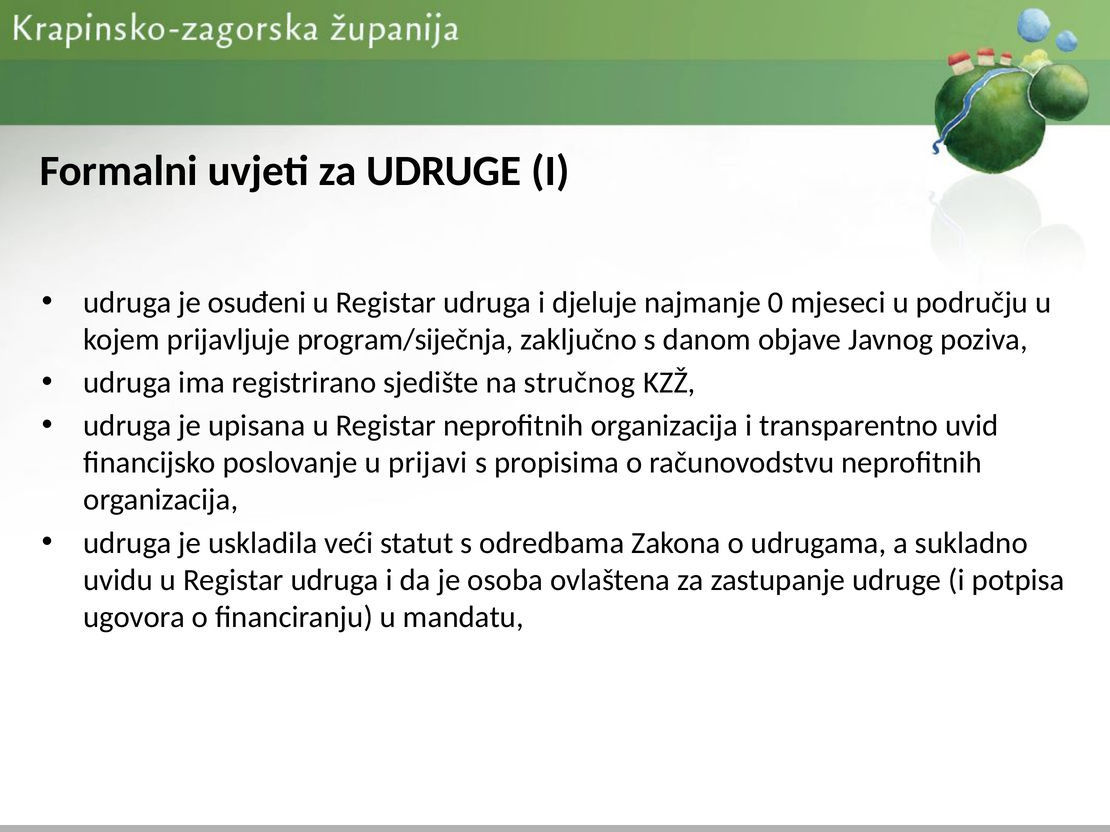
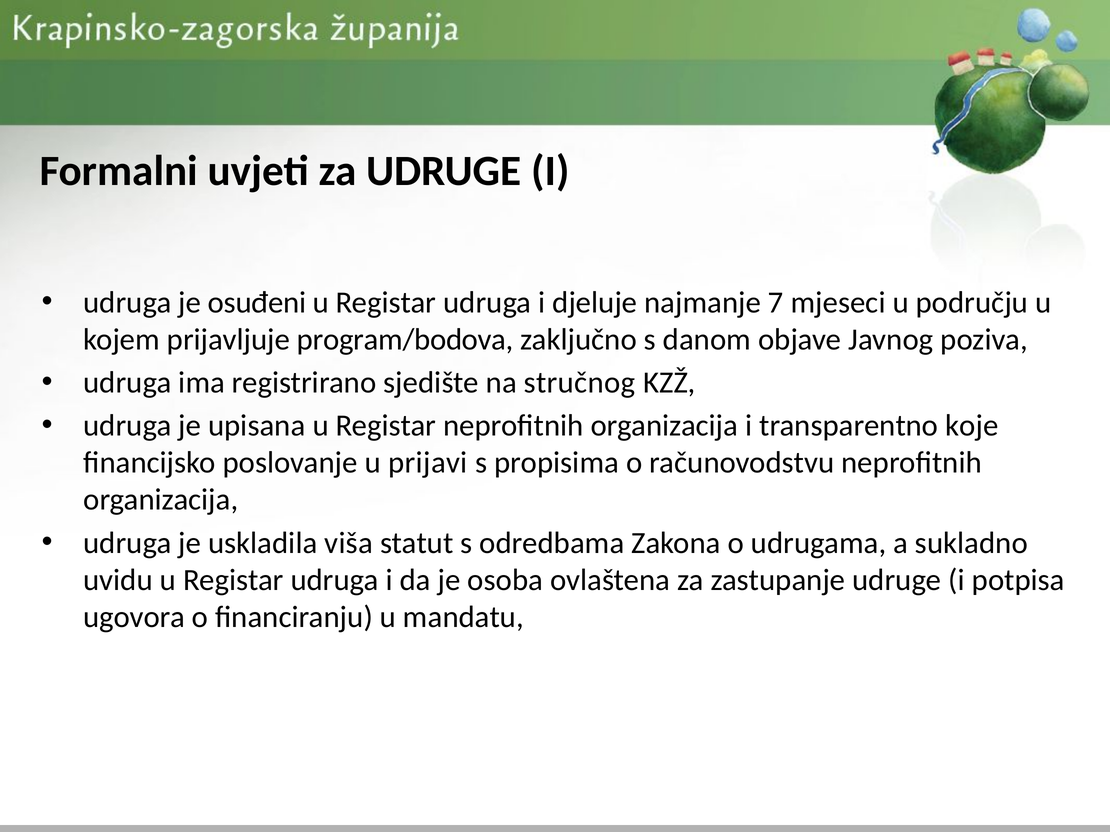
0: 0 -> 7 (776, 303)
program/siječnja: program/siječnja -> program/bodova (405, 340)
uvid: uvid -> koje (972, 426)
veći: veći -> viša (349, 543)
